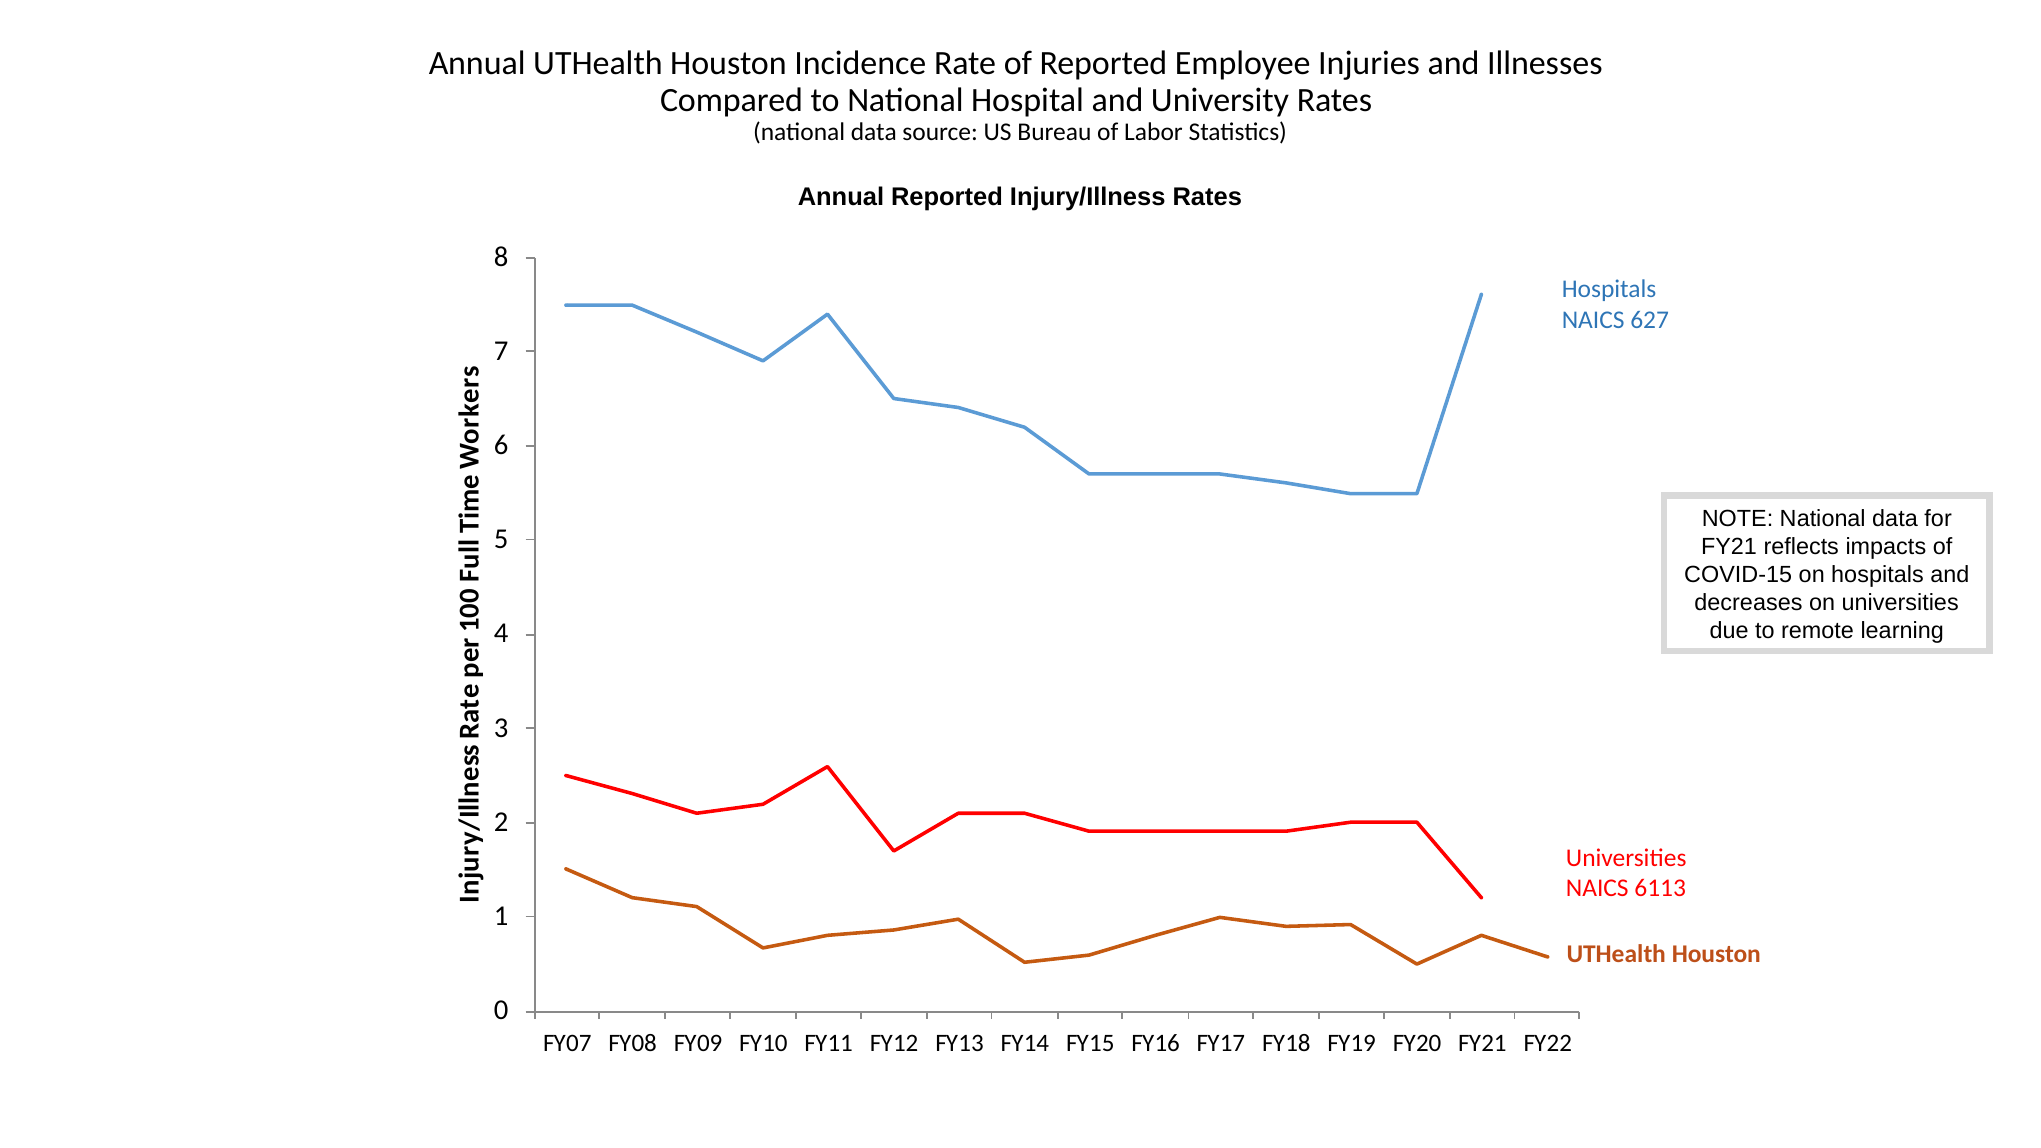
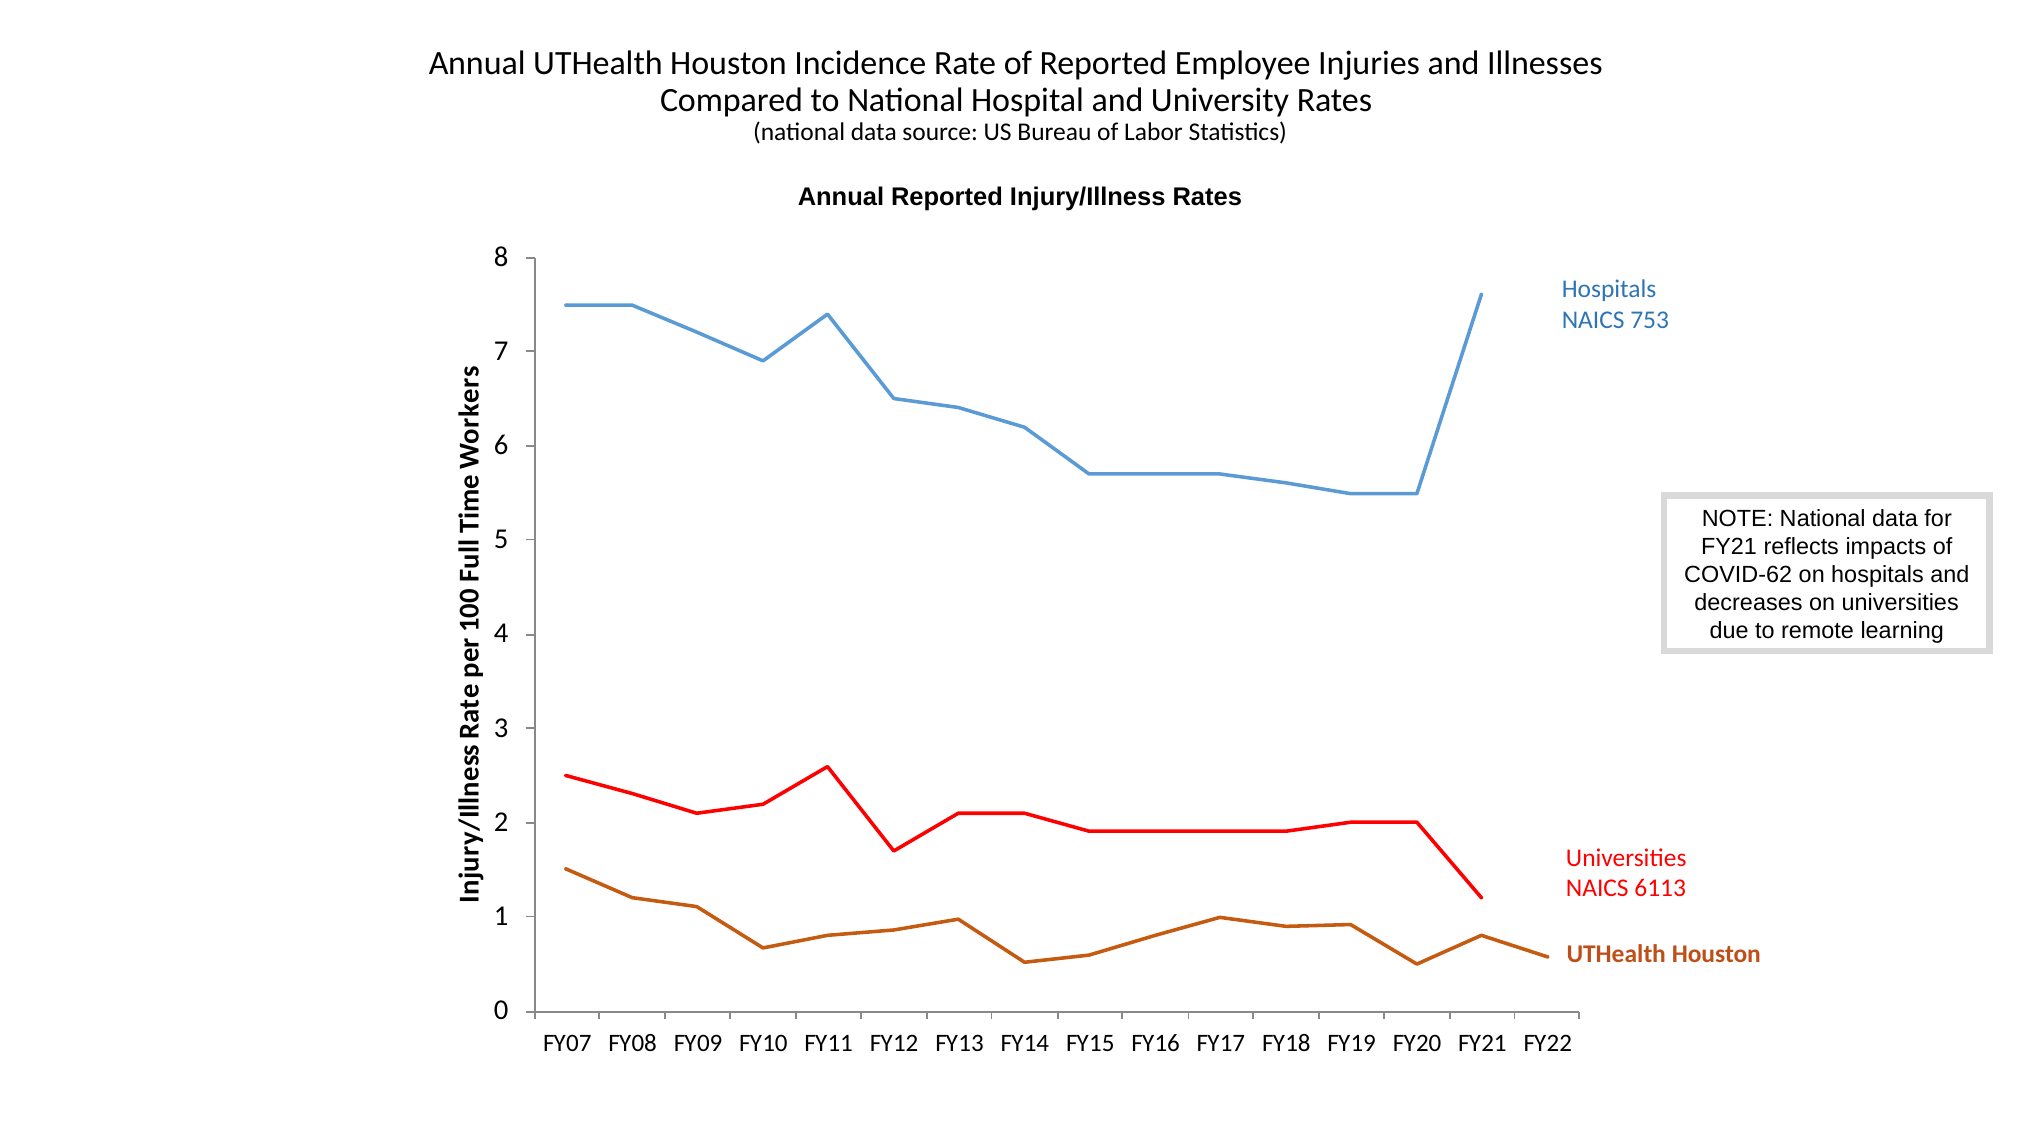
627: 627 -> 753 (1650, 320)
COVID-15: COVID-15 -> COVID-62 (1738, 575)
